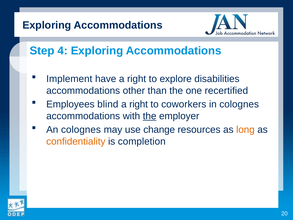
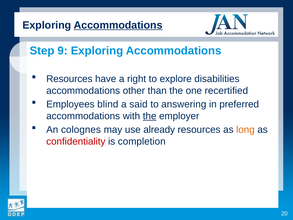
Accommodations underline: none -> present (118, 25)
4: 4 -> 9 (63, 51)
Implement: Implement -> Resources (69, 79)
right: right -> said (138, 104)
coworkers: coworkers -> answering (184, 104)
in colognes: colognes -> preferred (239, 104)
change: change -> already (159, 130)
confidentiality colour: orange -> red (76, 141)
